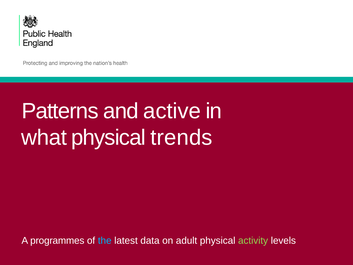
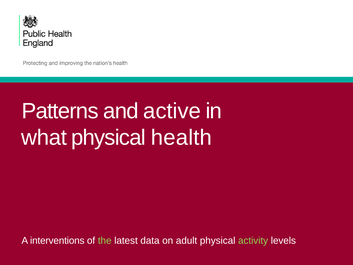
trends: trends -> health (181, 138)
programmes: programmes -> interventions (57, 240)
the colour: light blue -> light green (105, 240)
